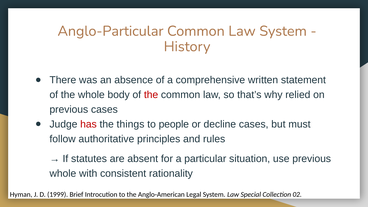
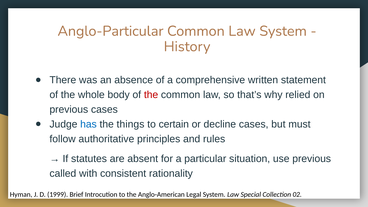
has colour: red -> blue (88, 124)
people: people -> certain (174, 124)
whole: whole -> called (63, 173)
